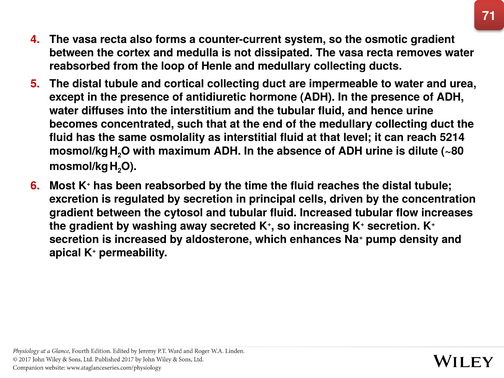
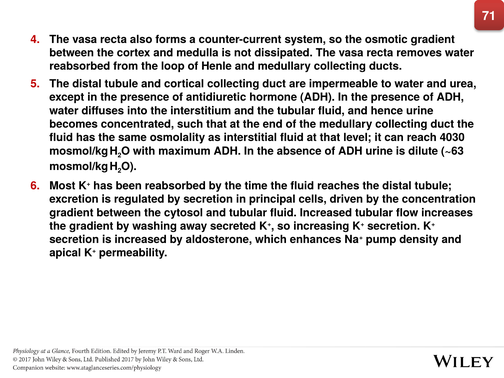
5214: 5214 -> 4030 (452, 138)
~80: ~80 -> ~63 (452, 151)
